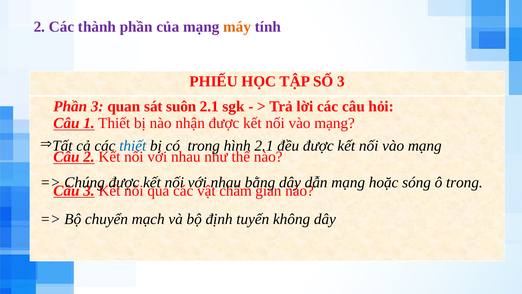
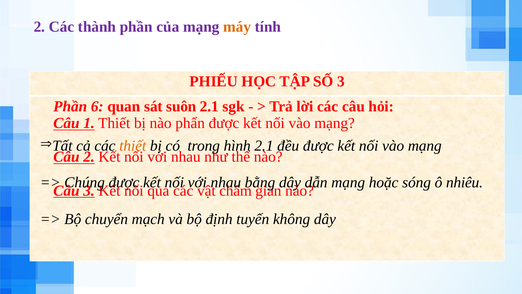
Phần 3: 3 -> 6 (97, 106)
nhận: nhận -> phẩn (190, 123)
thiết colour: blue -> orange (133, 146)
ô trong: trong -> nhiêu (464, 182)
